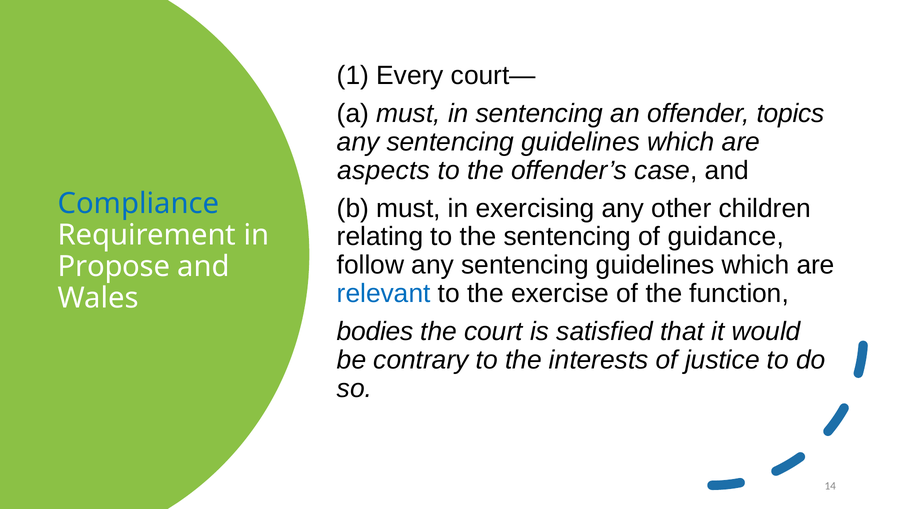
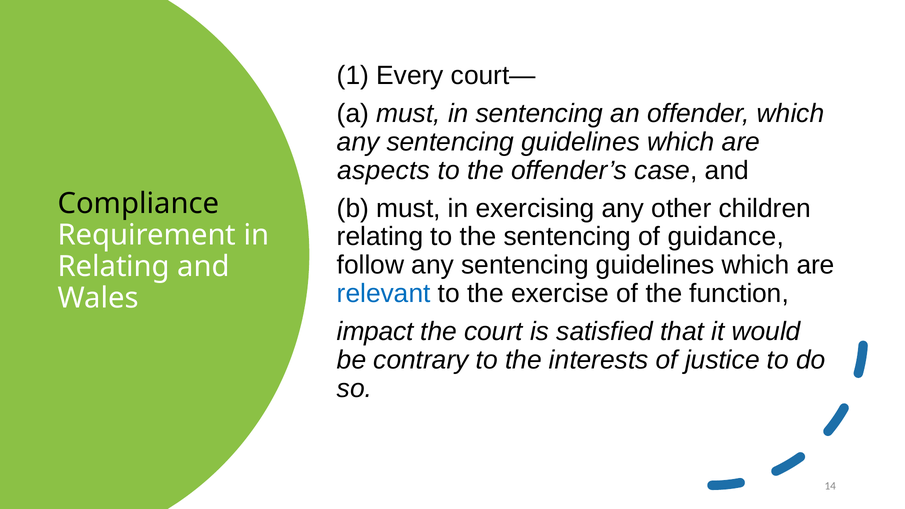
offender topics: topics -> which (791, 114)
Compliance colour: blue -> black (138, 204)
Propose: Propose -> Relating (114, 267)
bodies: bodies -> impact (375, 332)
